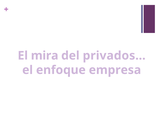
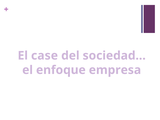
mira: mira -> case (44, 56)
privados…: privados… -> sociedad… (114, 56)
